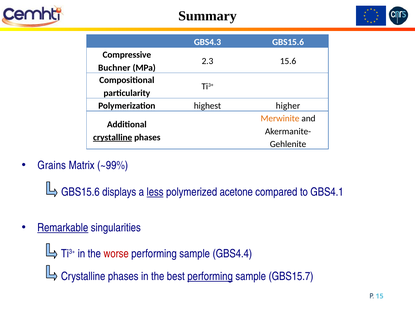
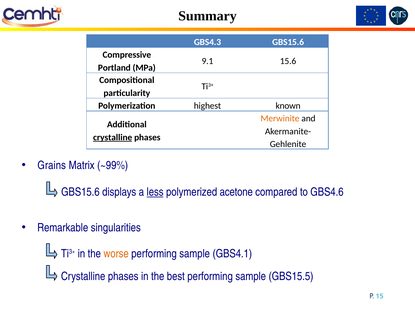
2.3: 2.3 -> 9.1 (207, 61)
Buchner: Buchner -> Portland (114, 68)
higher: higher -> known (288, 106)
GBS4.1: GBS4.1 -> GBS4.6 (327, 192)
Remarkable underline: present -> none (63, 228)
worse colour: red -> orange (116, 254)
GBS4.4: GBS4.4 -> GBS4.1 (232, 254)
performing underline: present -> none (210, 277)
GBS15.7: GBS15.7 -> GBS15.5 (291, 277)
